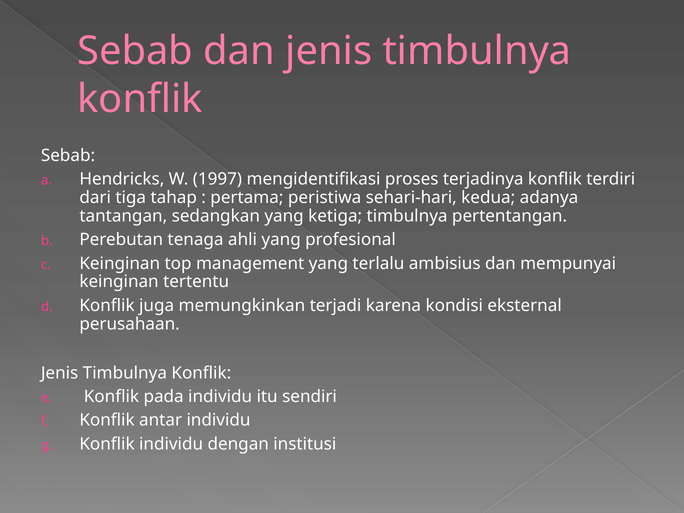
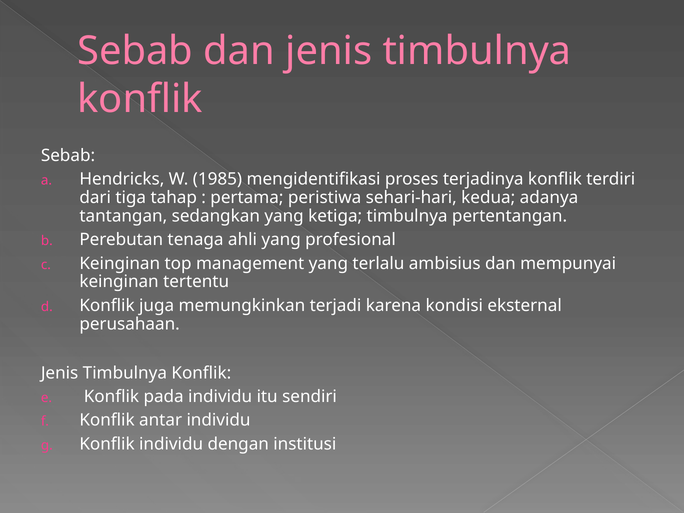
1997: 1997 -> 1985 (217, 179)
